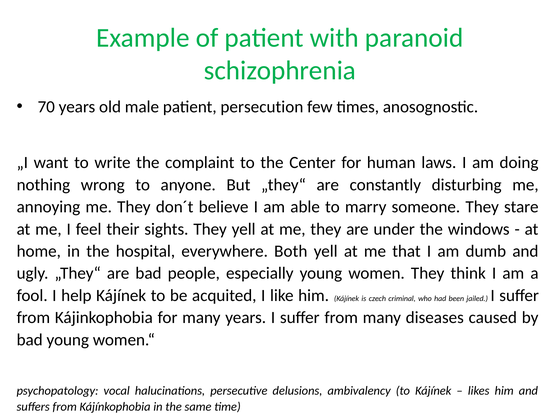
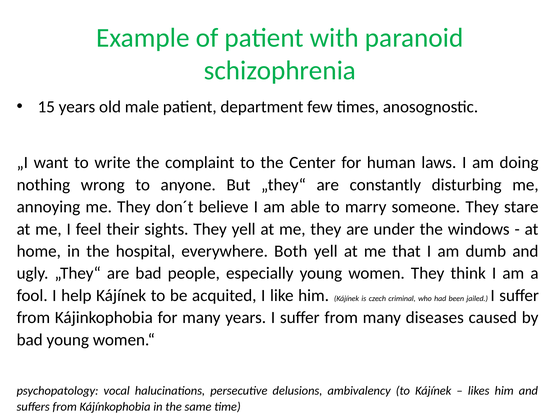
70: 70 -> 15 (46, 107)
persecution: persecution -> department (262, 107)
